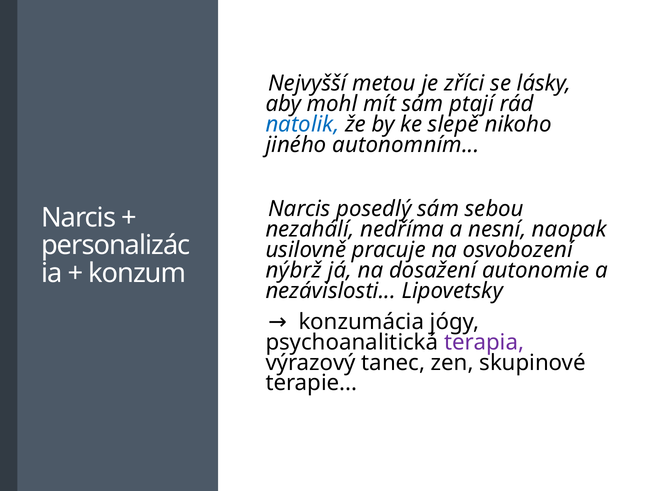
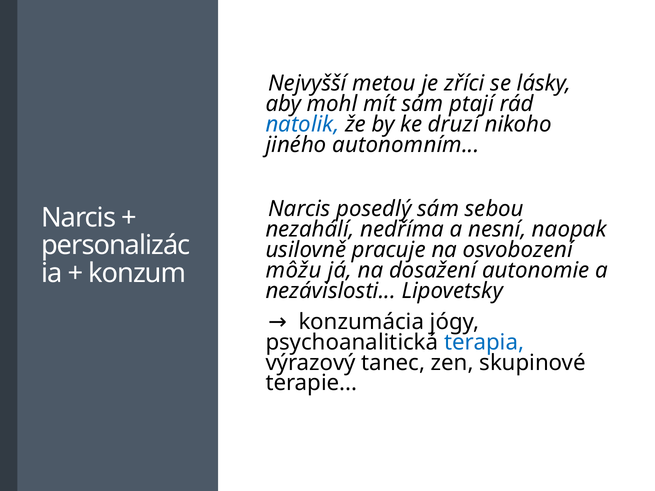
slepě: slepě -> druzí (453, 124)
nýbrž: nýbrž -> môžu (294, 270)
terapia colour: purple -> blue (484, 342)
